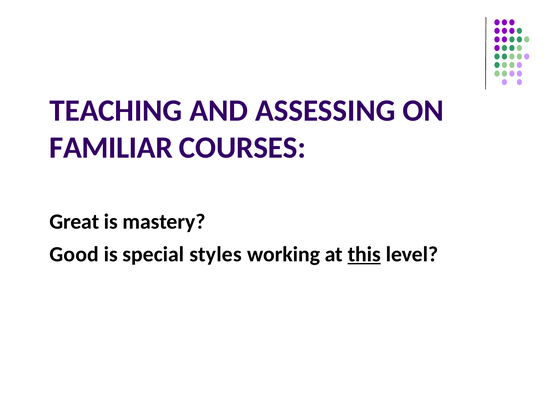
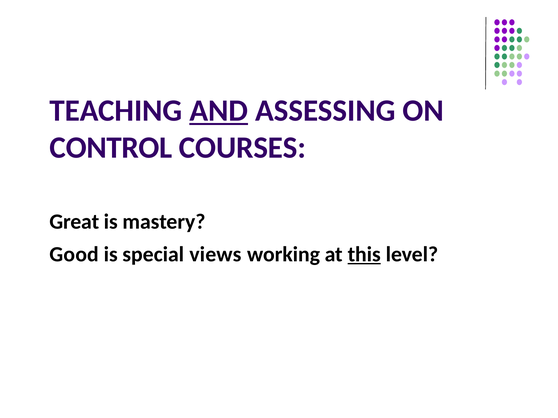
AND underline: none -> present (219, 111)
FAMILIAR: FAMILIAR -> CONTROL (111, 148)
styles: styles -> views (216, 255)
